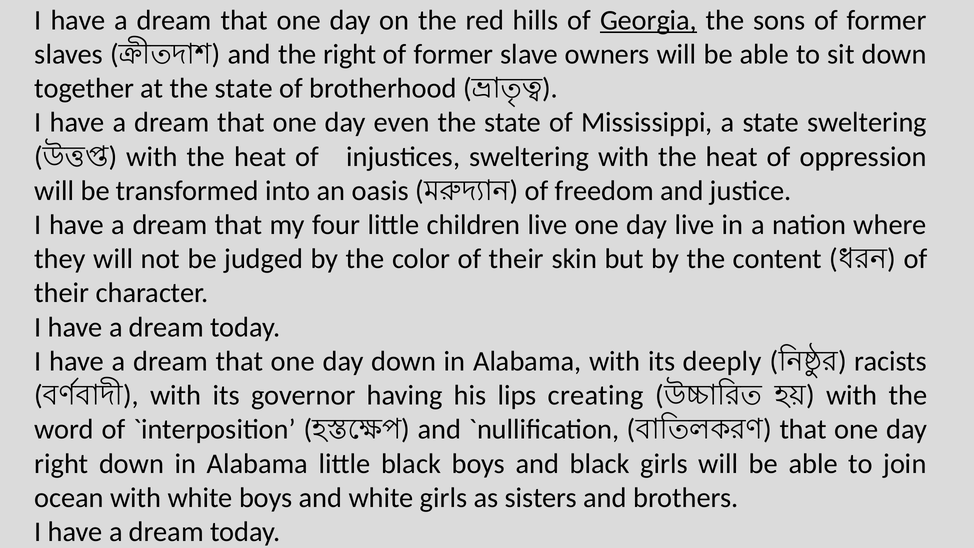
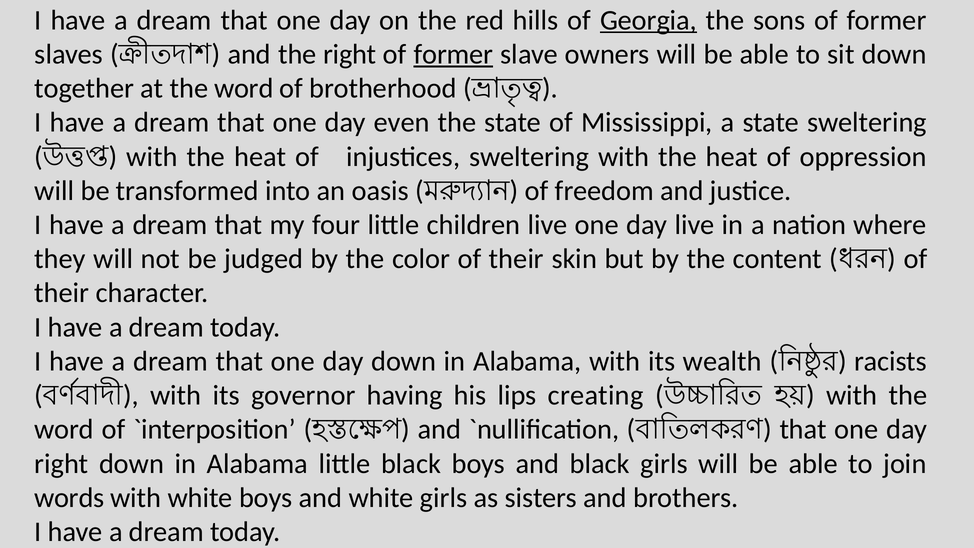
former underline: none -> present (454, 54)
at the state: state -> word (244, 88)
deeply: deeply -> wealth (722, 361)
ocean: ocean -> words (69, 498)
